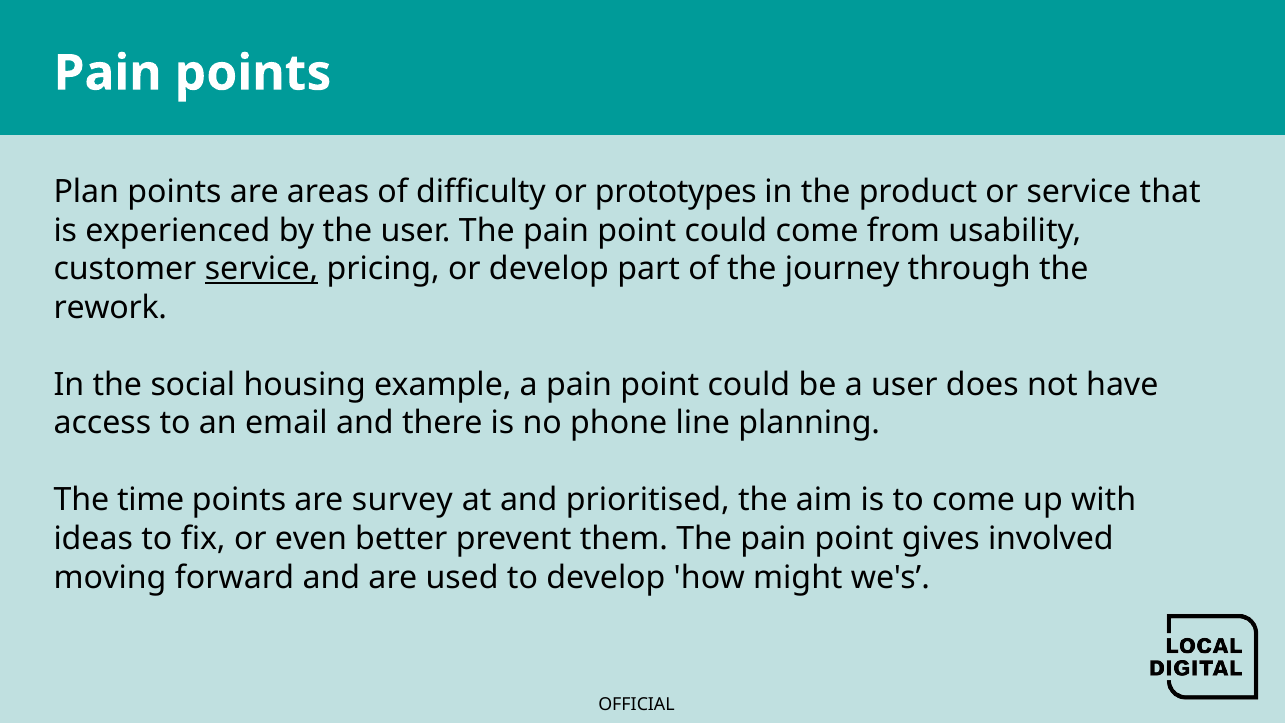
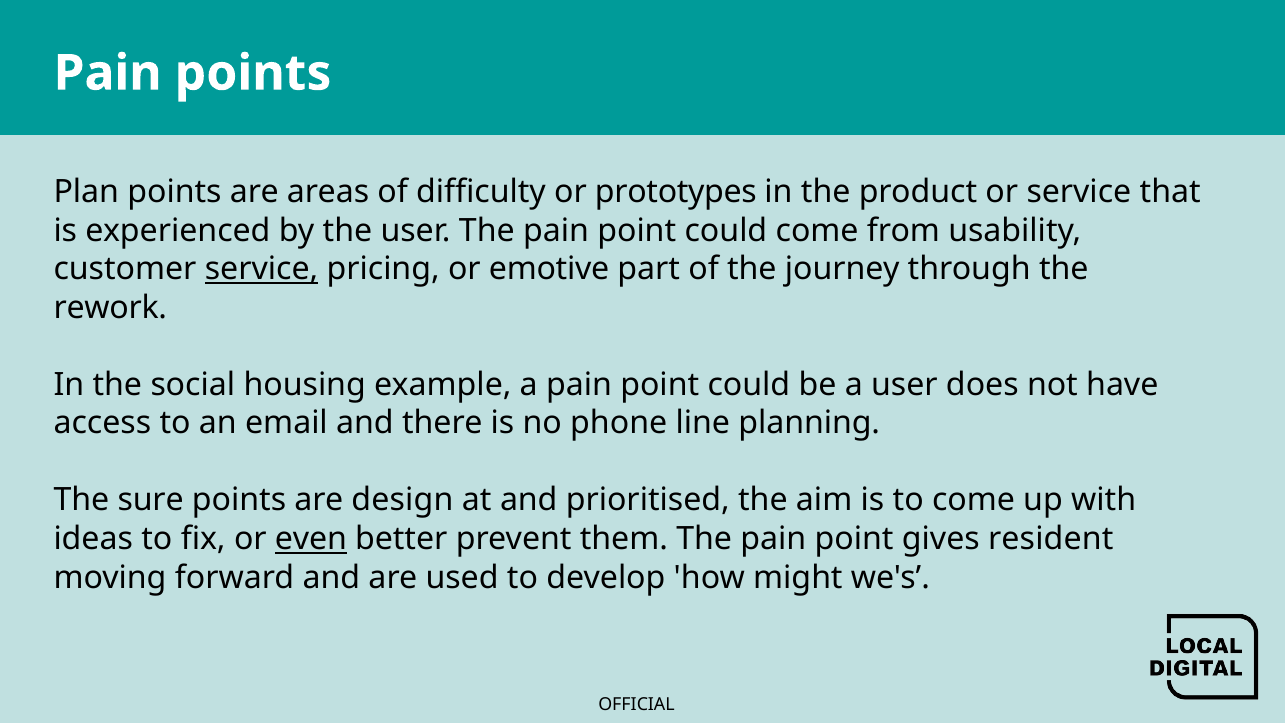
or develop: develop -> emotive (549, 269)
time: time -> sure (151, 500)
survey: survey -> design (402, 500)
even underline: none -> present (311, 539)
involved: involved -> resident (1051, 539)
